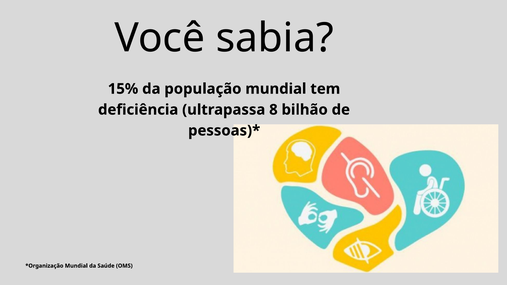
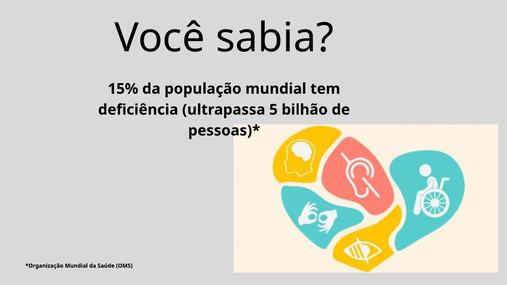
8: 8 -> 5 (273, 110)
